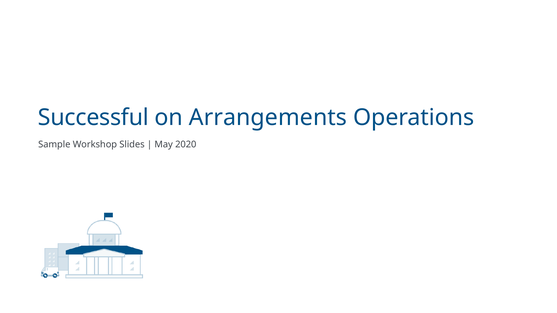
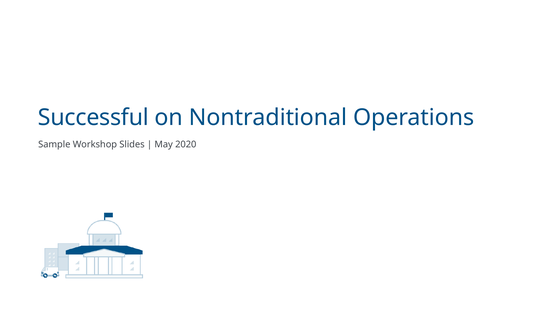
Arrangements: Arrangements -> Nontraditional (268, 118)
